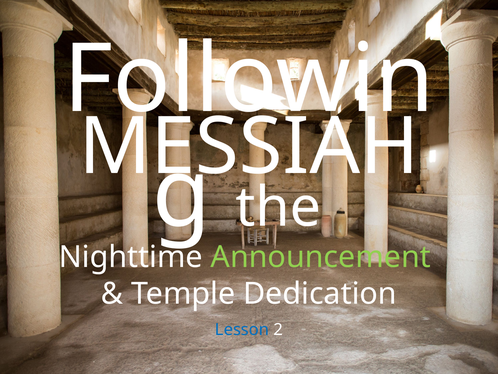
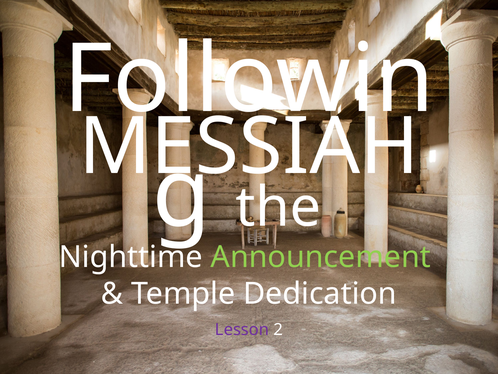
Lesson colour: blue -> purple (242, 329)
